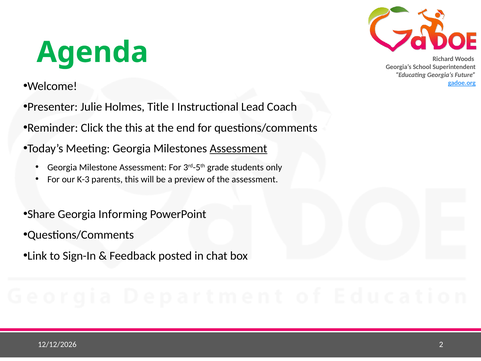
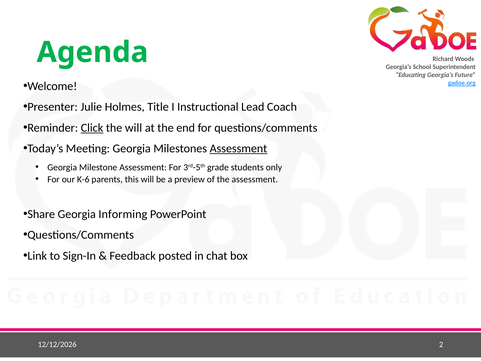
Click underline: none -> present (92, 128)
the this: this -> will (134, 128)
K-3: K-3 -> K-6 (83, 179)
